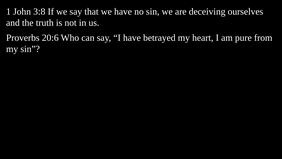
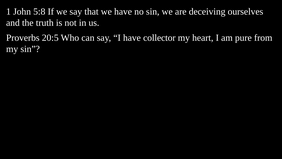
3:8: 3:8 -> 5:8 (39, 12)
20:6: 20:6 -> 20:5 (50, 38)
betrayed: betrayed -> collector (159, 38)
